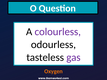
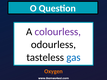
gas colour: purple -> blue (73, 58)
